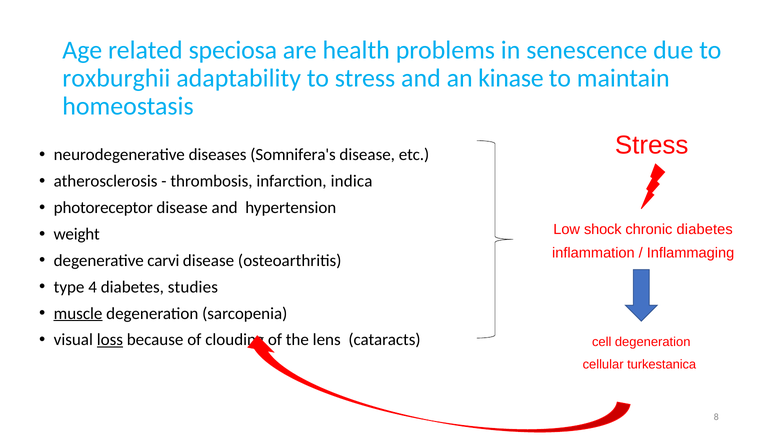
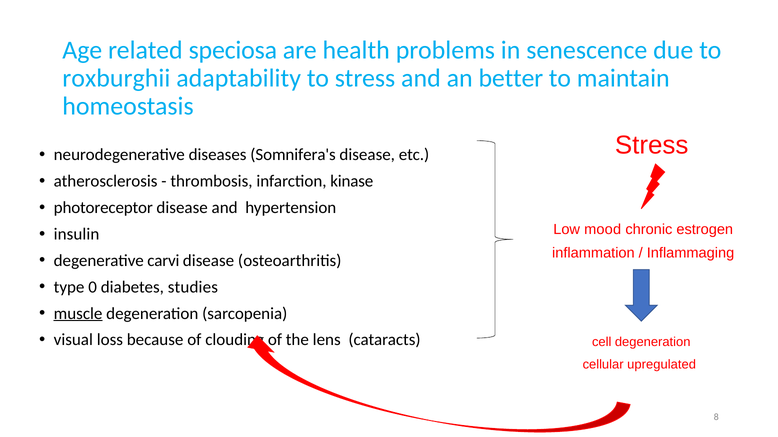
kinase: kinase -> better (511, 78)
indica: indica -> kinase (352, 181)
shock: shock -> mood (603, 230)
chronic diabetes: diabetes -> estrogen (705, 230)
weight: weight -> insulin (77, 234)
4: 4 -> 0 (93, 287)
loss underline: present -> none (110, 340)
turkestanica: turkestanica -> upregulated (662, 365)
